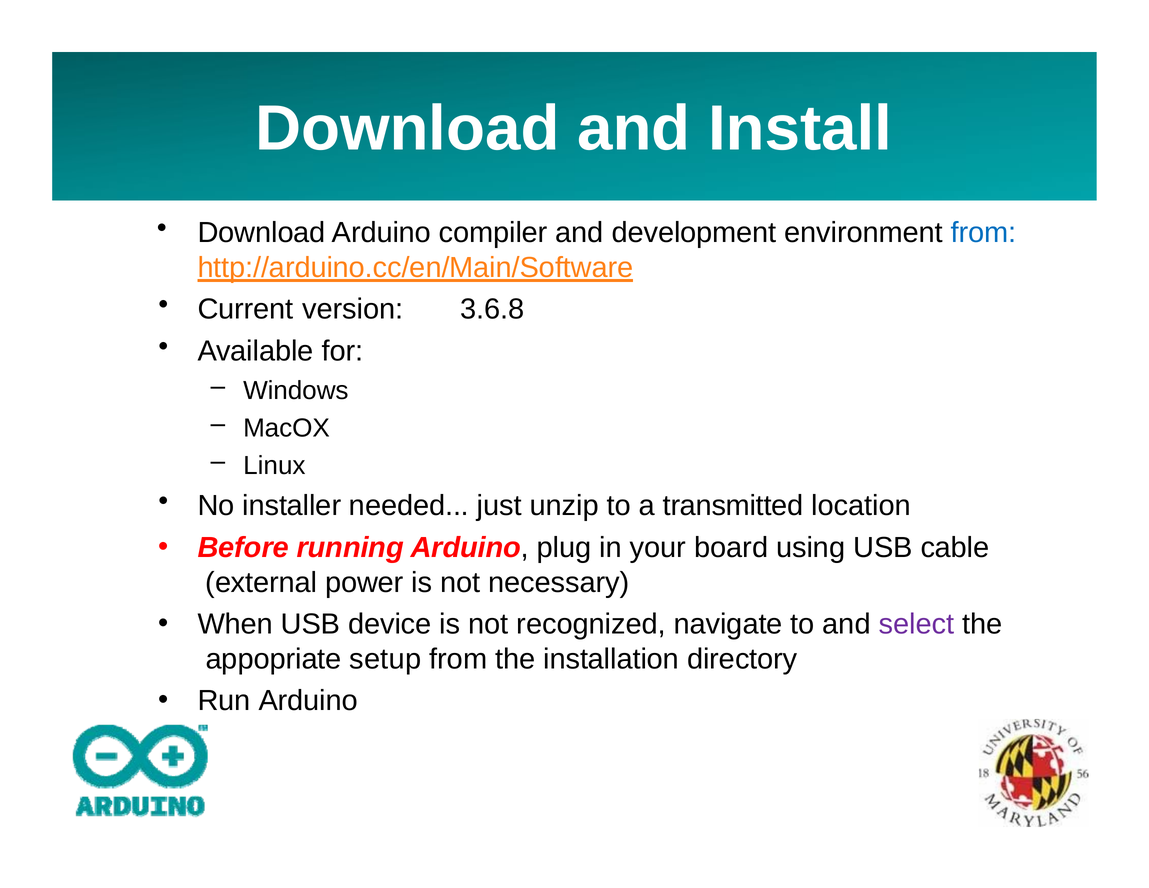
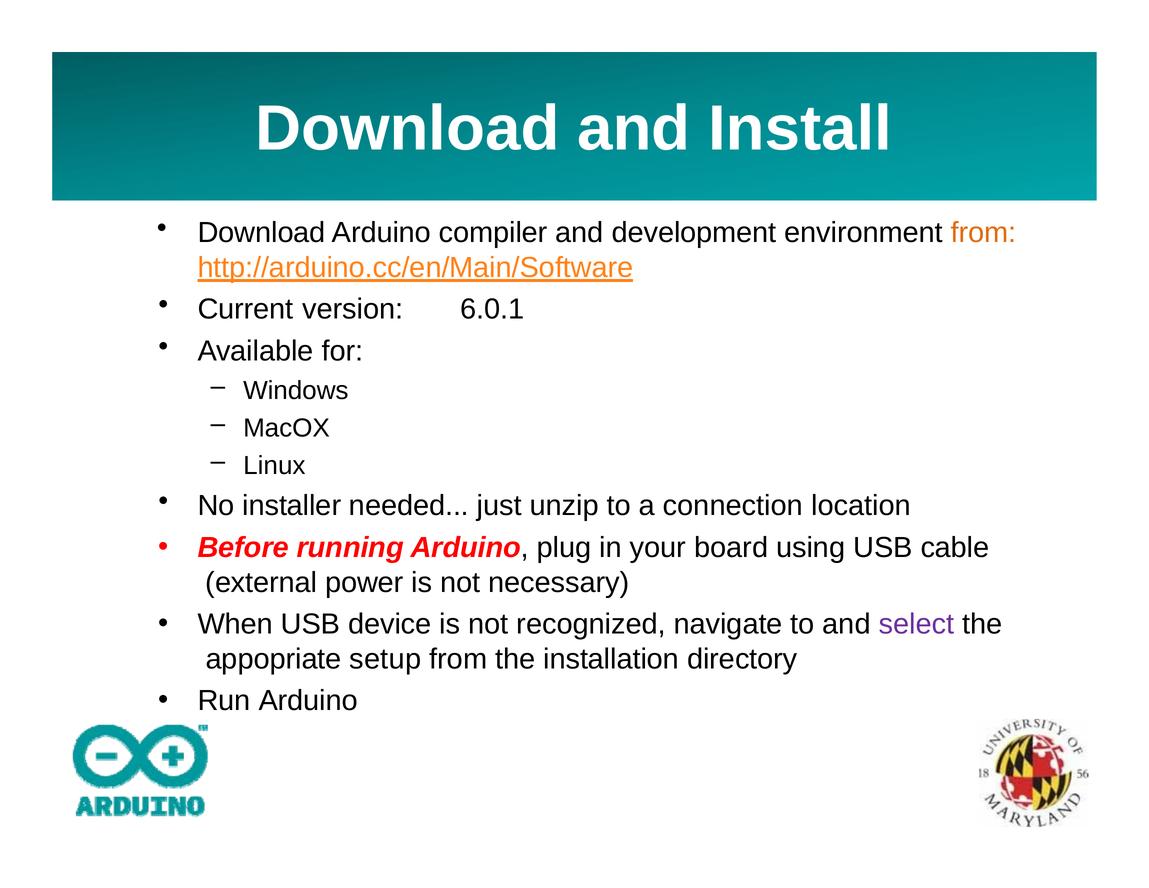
from colour: blue -> orange (983, 233)
3.6.8: 3.6.8 -> 6.0.1 (492, 309)
transmitted: transmitted -> connection (733, 506)
